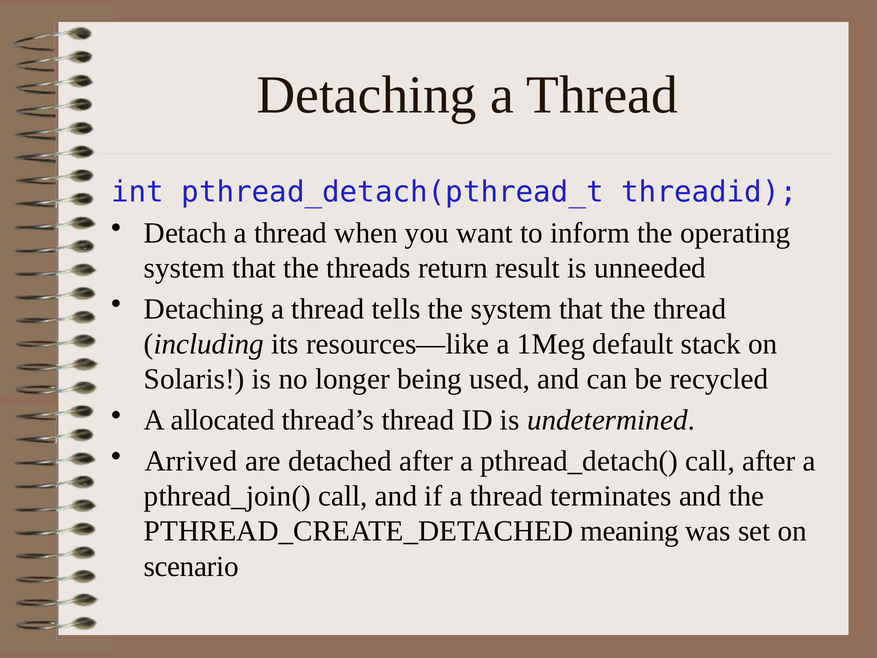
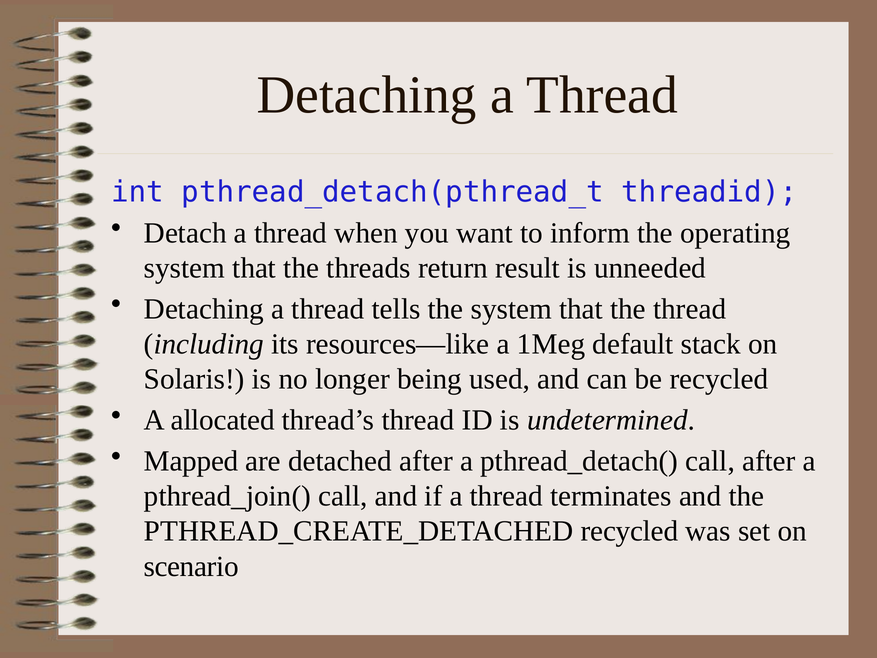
Arrived: Arrived -> Mapped (191, 461)
PTHREAD_CREATE_DETACHED meaning: meaning -> recycled (630, 531)
